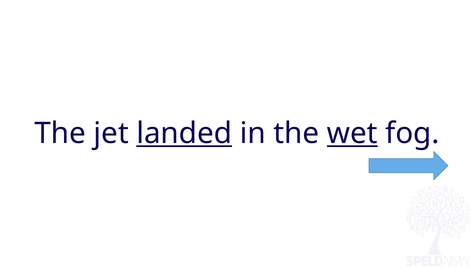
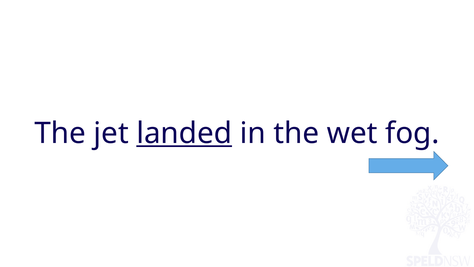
wet underline: present -> none (352, 133)
